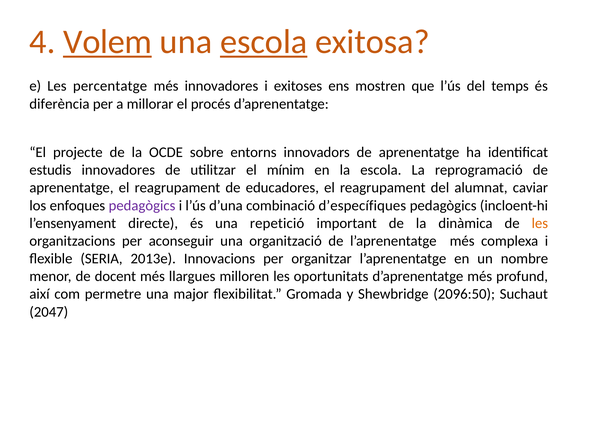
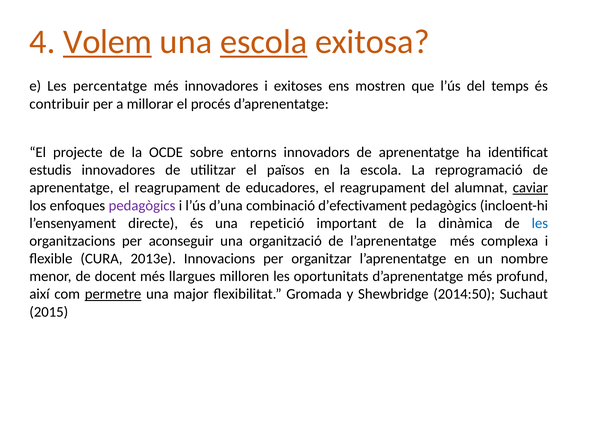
diferència: diferència -> contribuir (59, 104)
mínim: mínim -> països (286, 170)
caviar underline: none -> present (530, 188)
d’específiques: d’específiques -> d’efectivament (363, 205)
les colour: orange -> blue (540, 223)
SERIA: SERIA -> CURA (101, 258)
permetre underline: none -> present (113, 294)
2096:50: 2096:50 -> 2014:50 (464, 294)
2047: 2047 -> 2015 (49, 311)
